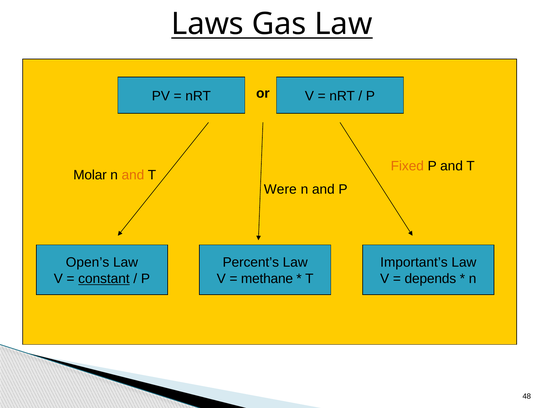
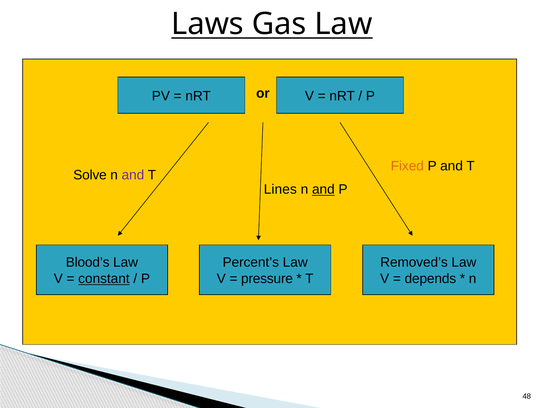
Molar: Molar -> Solve (90, 175)
and colour: orange -> purple (133, 175)
Were: Were -> Lines (280, 189)
and underline: none -> present (323, 189)
Open’s: Open’s -> Blood’s (88, 263)
Important’s: Important’s -> Removed’s (414, 263)
methane: methane -> pressure (267, 279)
